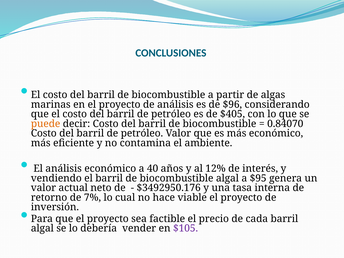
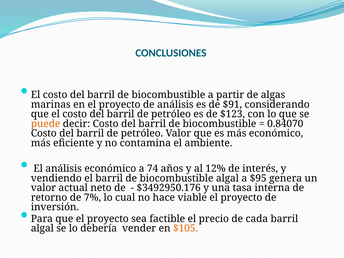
$96: $96 -> $91 (232, 104)
$405: $405 -> $123 (233, 114)
40: 40 -> 74 (153, 169)
$105 colour: purple -> orange (186, 228)
